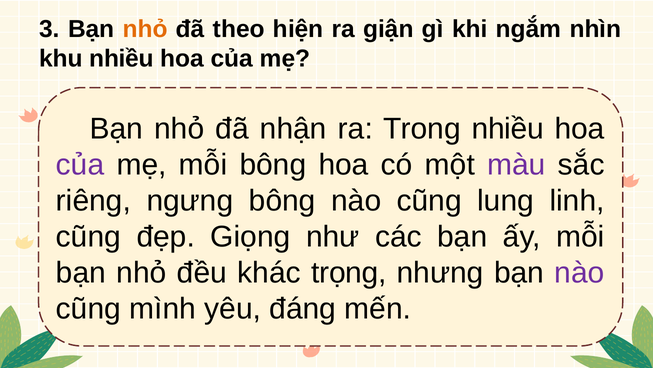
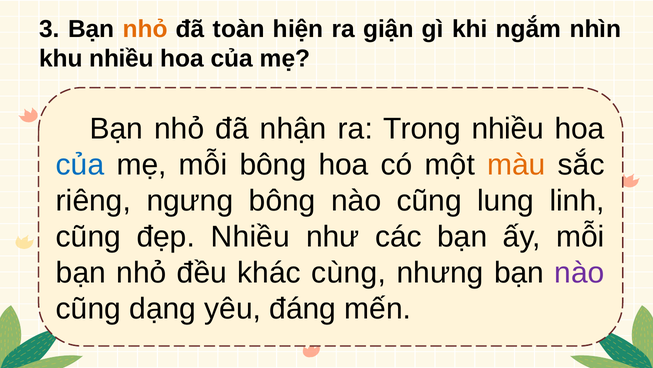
theo: theo -> toàn (239, 29)
của colour: purple -> blue (80, 165)
màu colour: purple -> orange (516, 165)
đẹp Giọng: Giọng -> Nhiều (250, 237)
trọng: trọng -> cùng (349, 273)
mình: mình -> dạng (163, 309)
